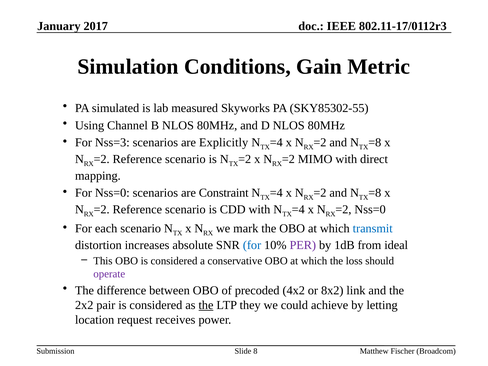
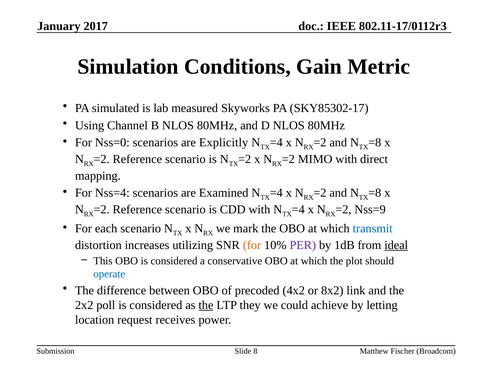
SKY85302-55: SKY85302-55 -> SKY85302-17 (329, 108)
Nss=3: Nss=3 -> Nss=0 (112, 142)
For Nss=0: Nss=0 -> Nss=4 (112, 193)
Constraint: Constraint -> Examined (224, 193)
Nss=0: Nss=0 -> Nss=9 (370, 209)
absolute: absolute -> utilizing (193, 245)
for colour: blue -> orange (252, 245)
ideal underline: none -> present (396, 245)
loss: loss -> plot (354, 261)
operate colour: purple -> blue (109, 274)
pair: pair -> poll (106, 305)
